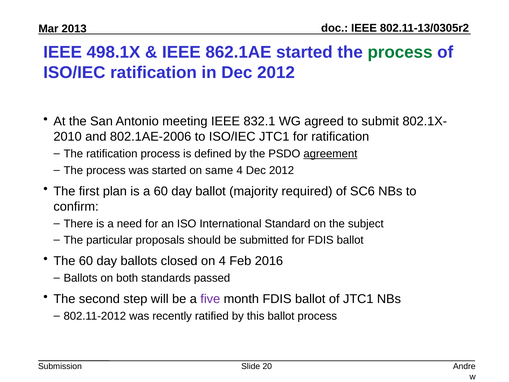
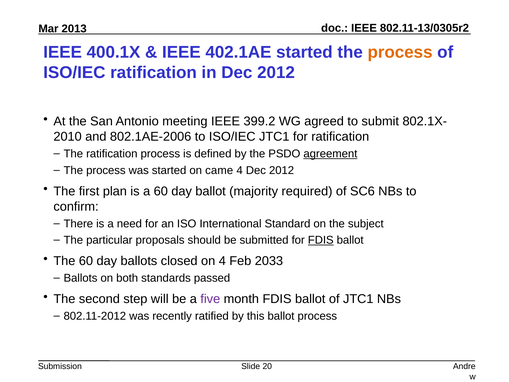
498.1X: 498.1X -> 400.1X (114, 52)
862.1AE: 862.1AE -> 402.1AE (238, 52)
process colour: green -> orange (400, 52)
832.1: 832.1 -> 399.2 (259, 121)
same: same -> came (219, 170)
FDIS underline: none -> present (321, 240)
2016: 2016 -> 2033 (269, 261)
